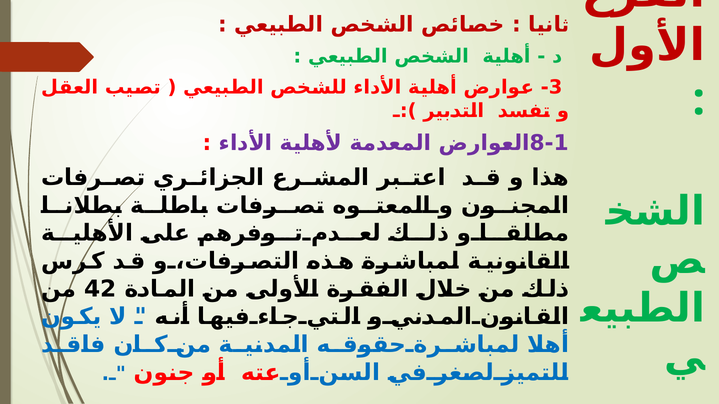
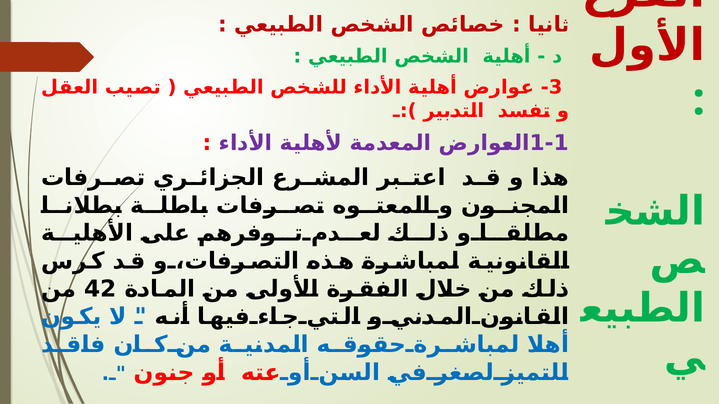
8-1: 8-1 -> 1-1 (549, 143)
